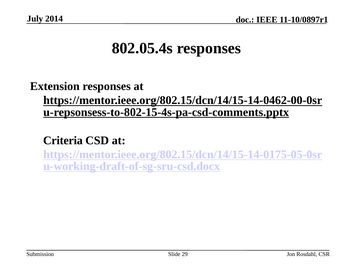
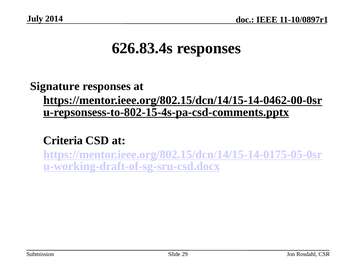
802.05.4s: 802.05.4s -> 626.83.4s (142, 48)
Extension: Extension -> Signature (55, 86)
